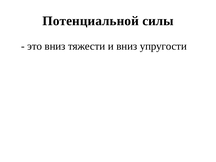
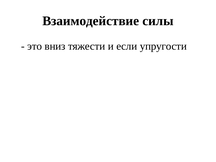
Потенциальной: Потенциальной -> Взаимодействие (91, 21)
и вниз: вниз -> если (127, 46)
